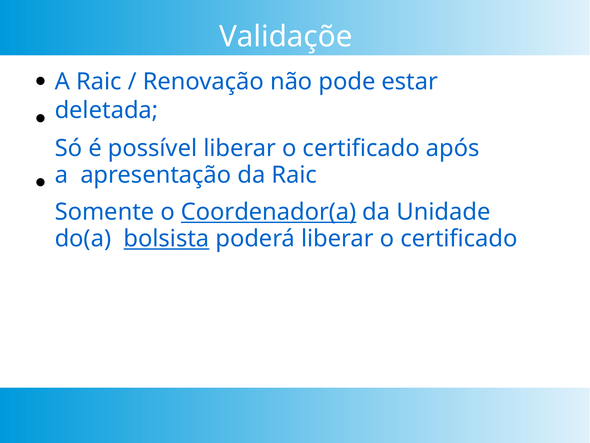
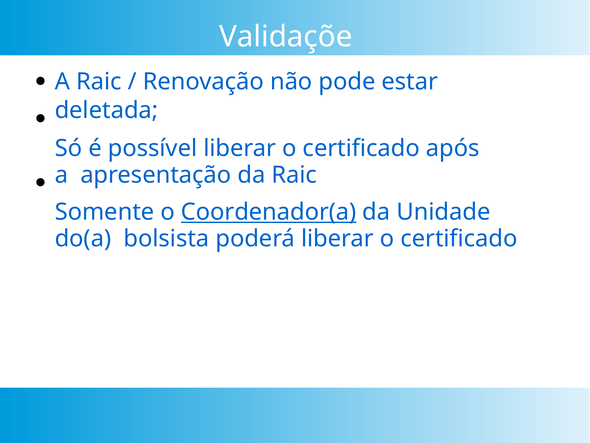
bolsista underline: present -> none (166, 239)
